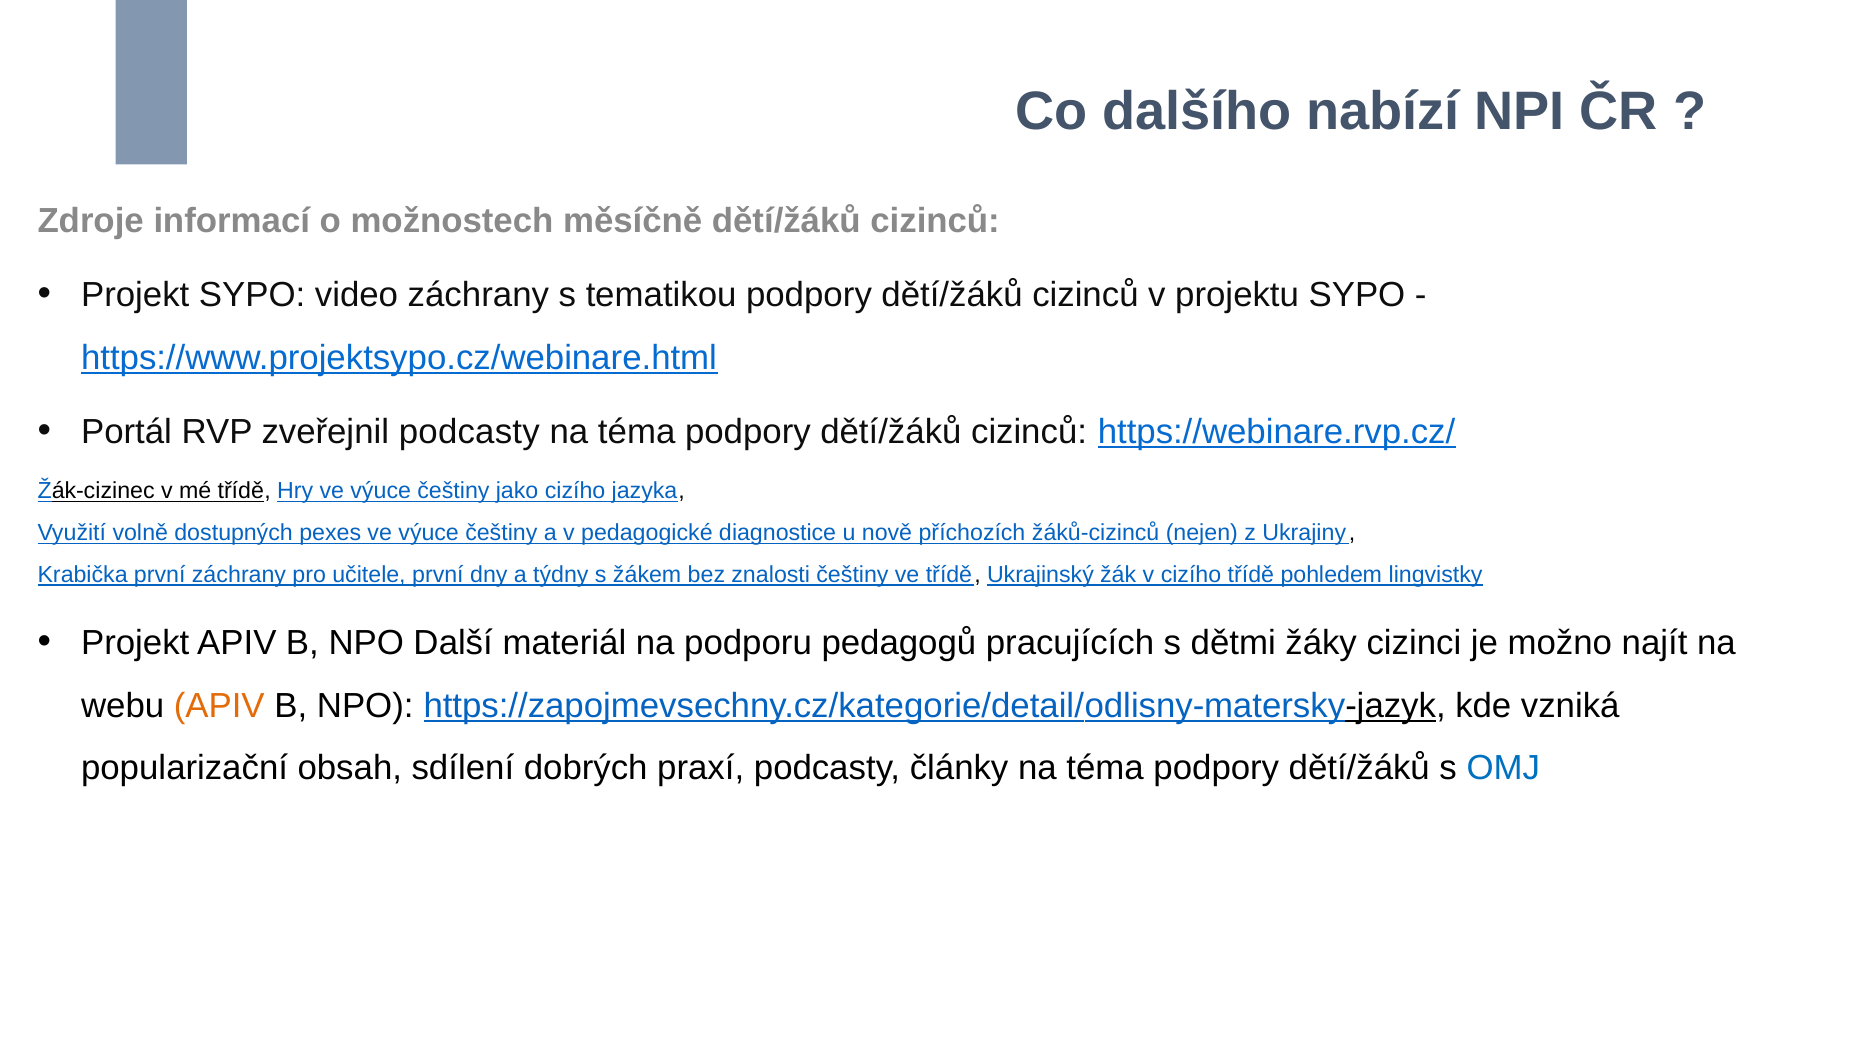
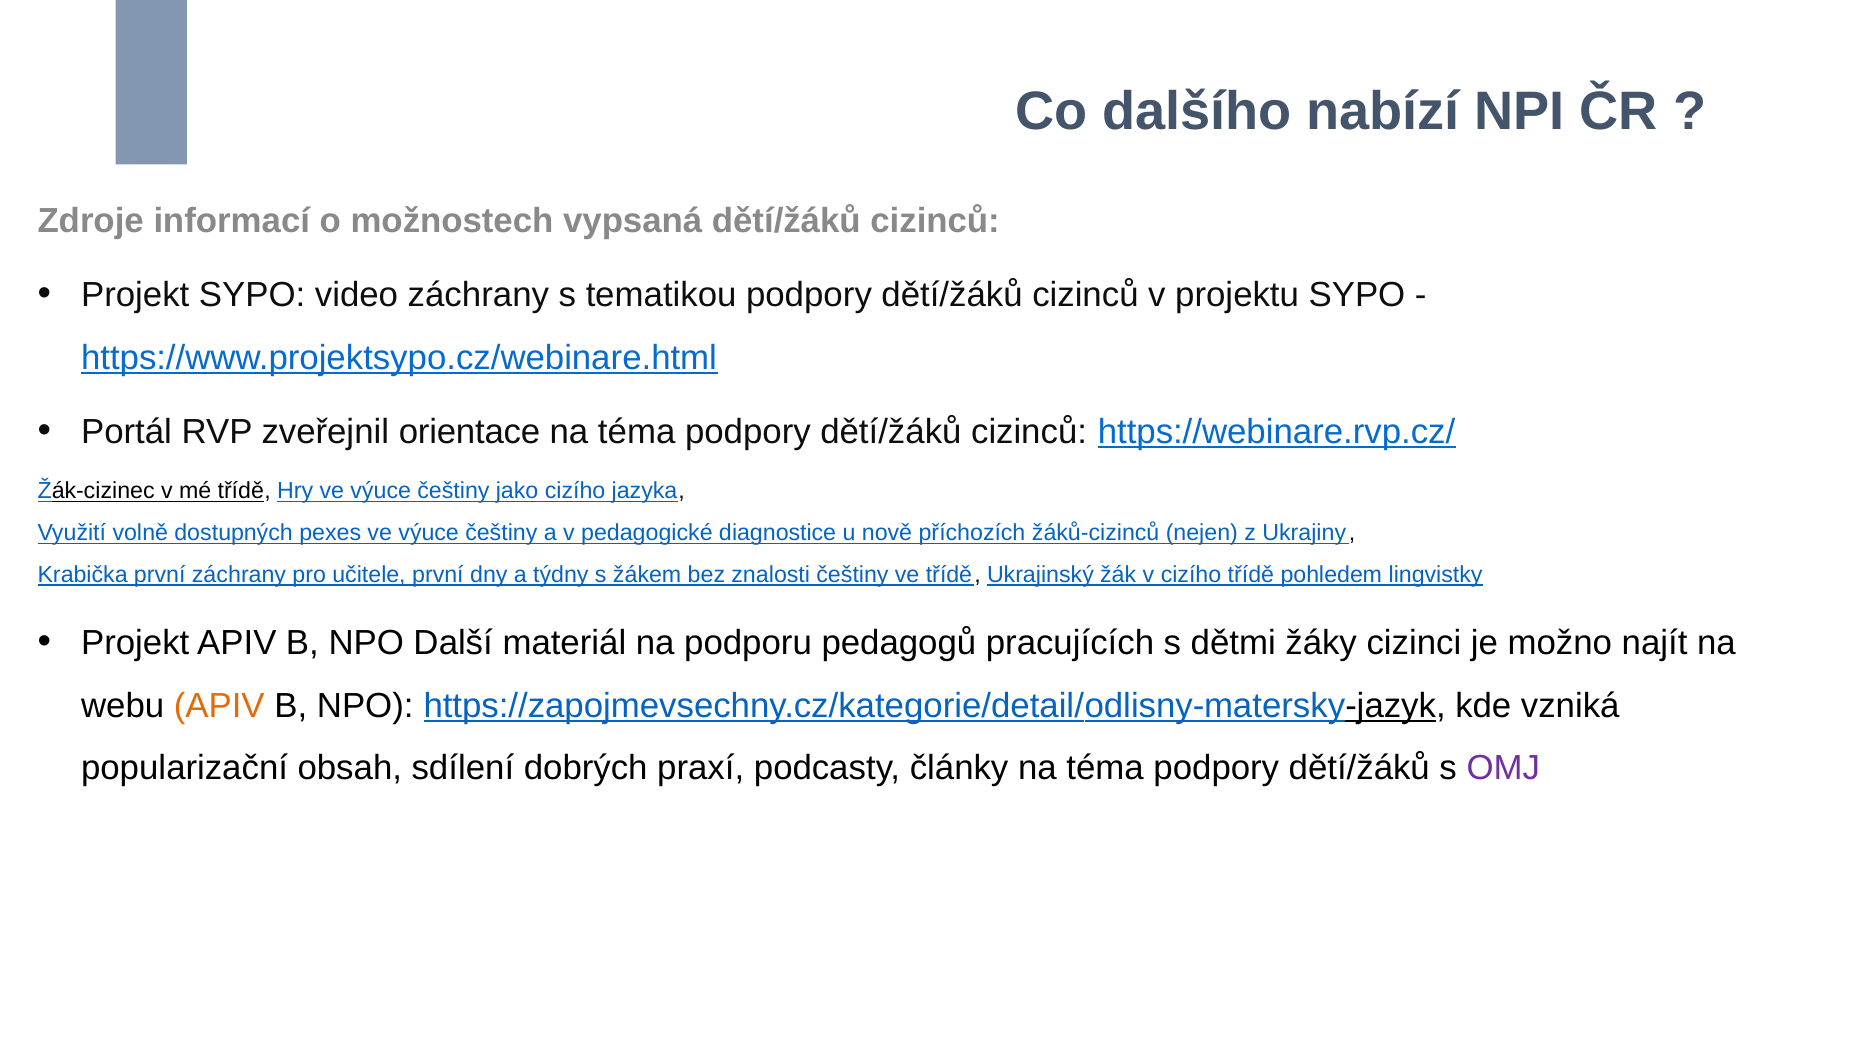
měsíčně: měsíčně -> vypsaná (633, 221)
zveřejnil podcasty: podcasty -> orientace (470, 432)
OMJ colour: blue -> purple (1503, 769)
